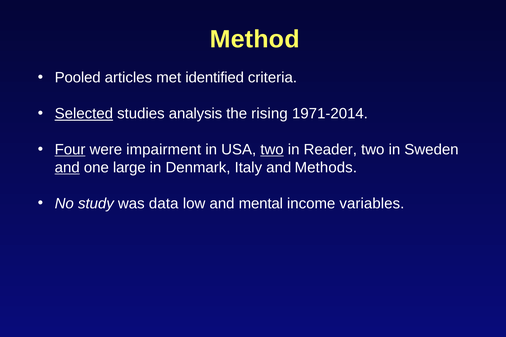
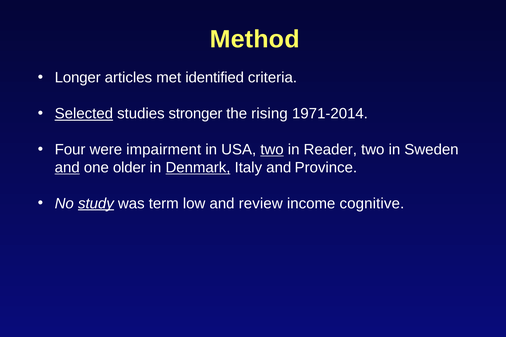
Pooled: Pooled -> Longer (78, 78)
analysis: analysis -> stronger (196, 114)
Four underline: present -> none (70, 150)
large: large -> older (129, 168)
Denmark underline: none -> present (198, 168)
Methods: Methods -> Province (326, 168)
study underline: none -> present (96, 204)
data: data -> term (164, 204)
mental: mental -> review (261, 204)
variables: variables -> cognitive (372, 204)
